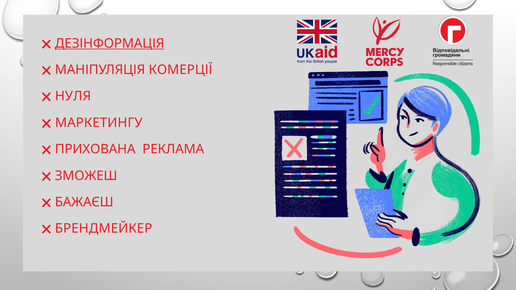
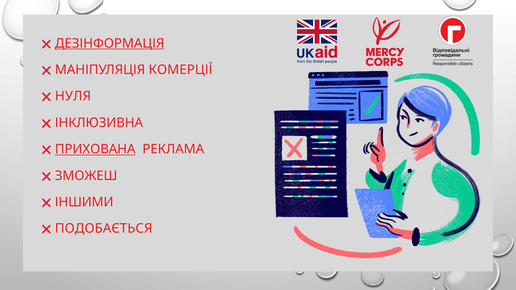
МАРКЕТИНГУ: МАРКЕТИНГУ -> ІНКЛЮЗИВНА (99, 123)
ПРИХОВАНА underline: none -> present (95, 149)
БАЖАЄШ: БАЖАЄШ -> ІНШИМИ (84, 202)
БРЕНДМЕЙКЕР: БРЕНДМЕЙКЕР -> ПОДОБАЄТЬСЯ (104, 229)
